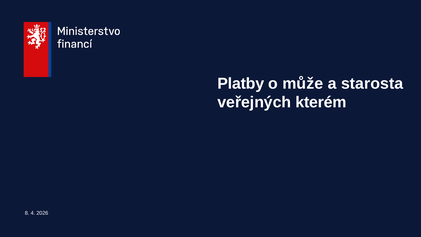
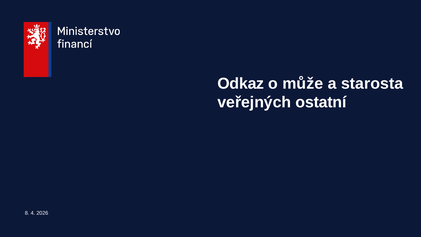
Platby: Platby -> Odkaz (241, 83)
kterém: kterém -> ostatní (321, 102)
